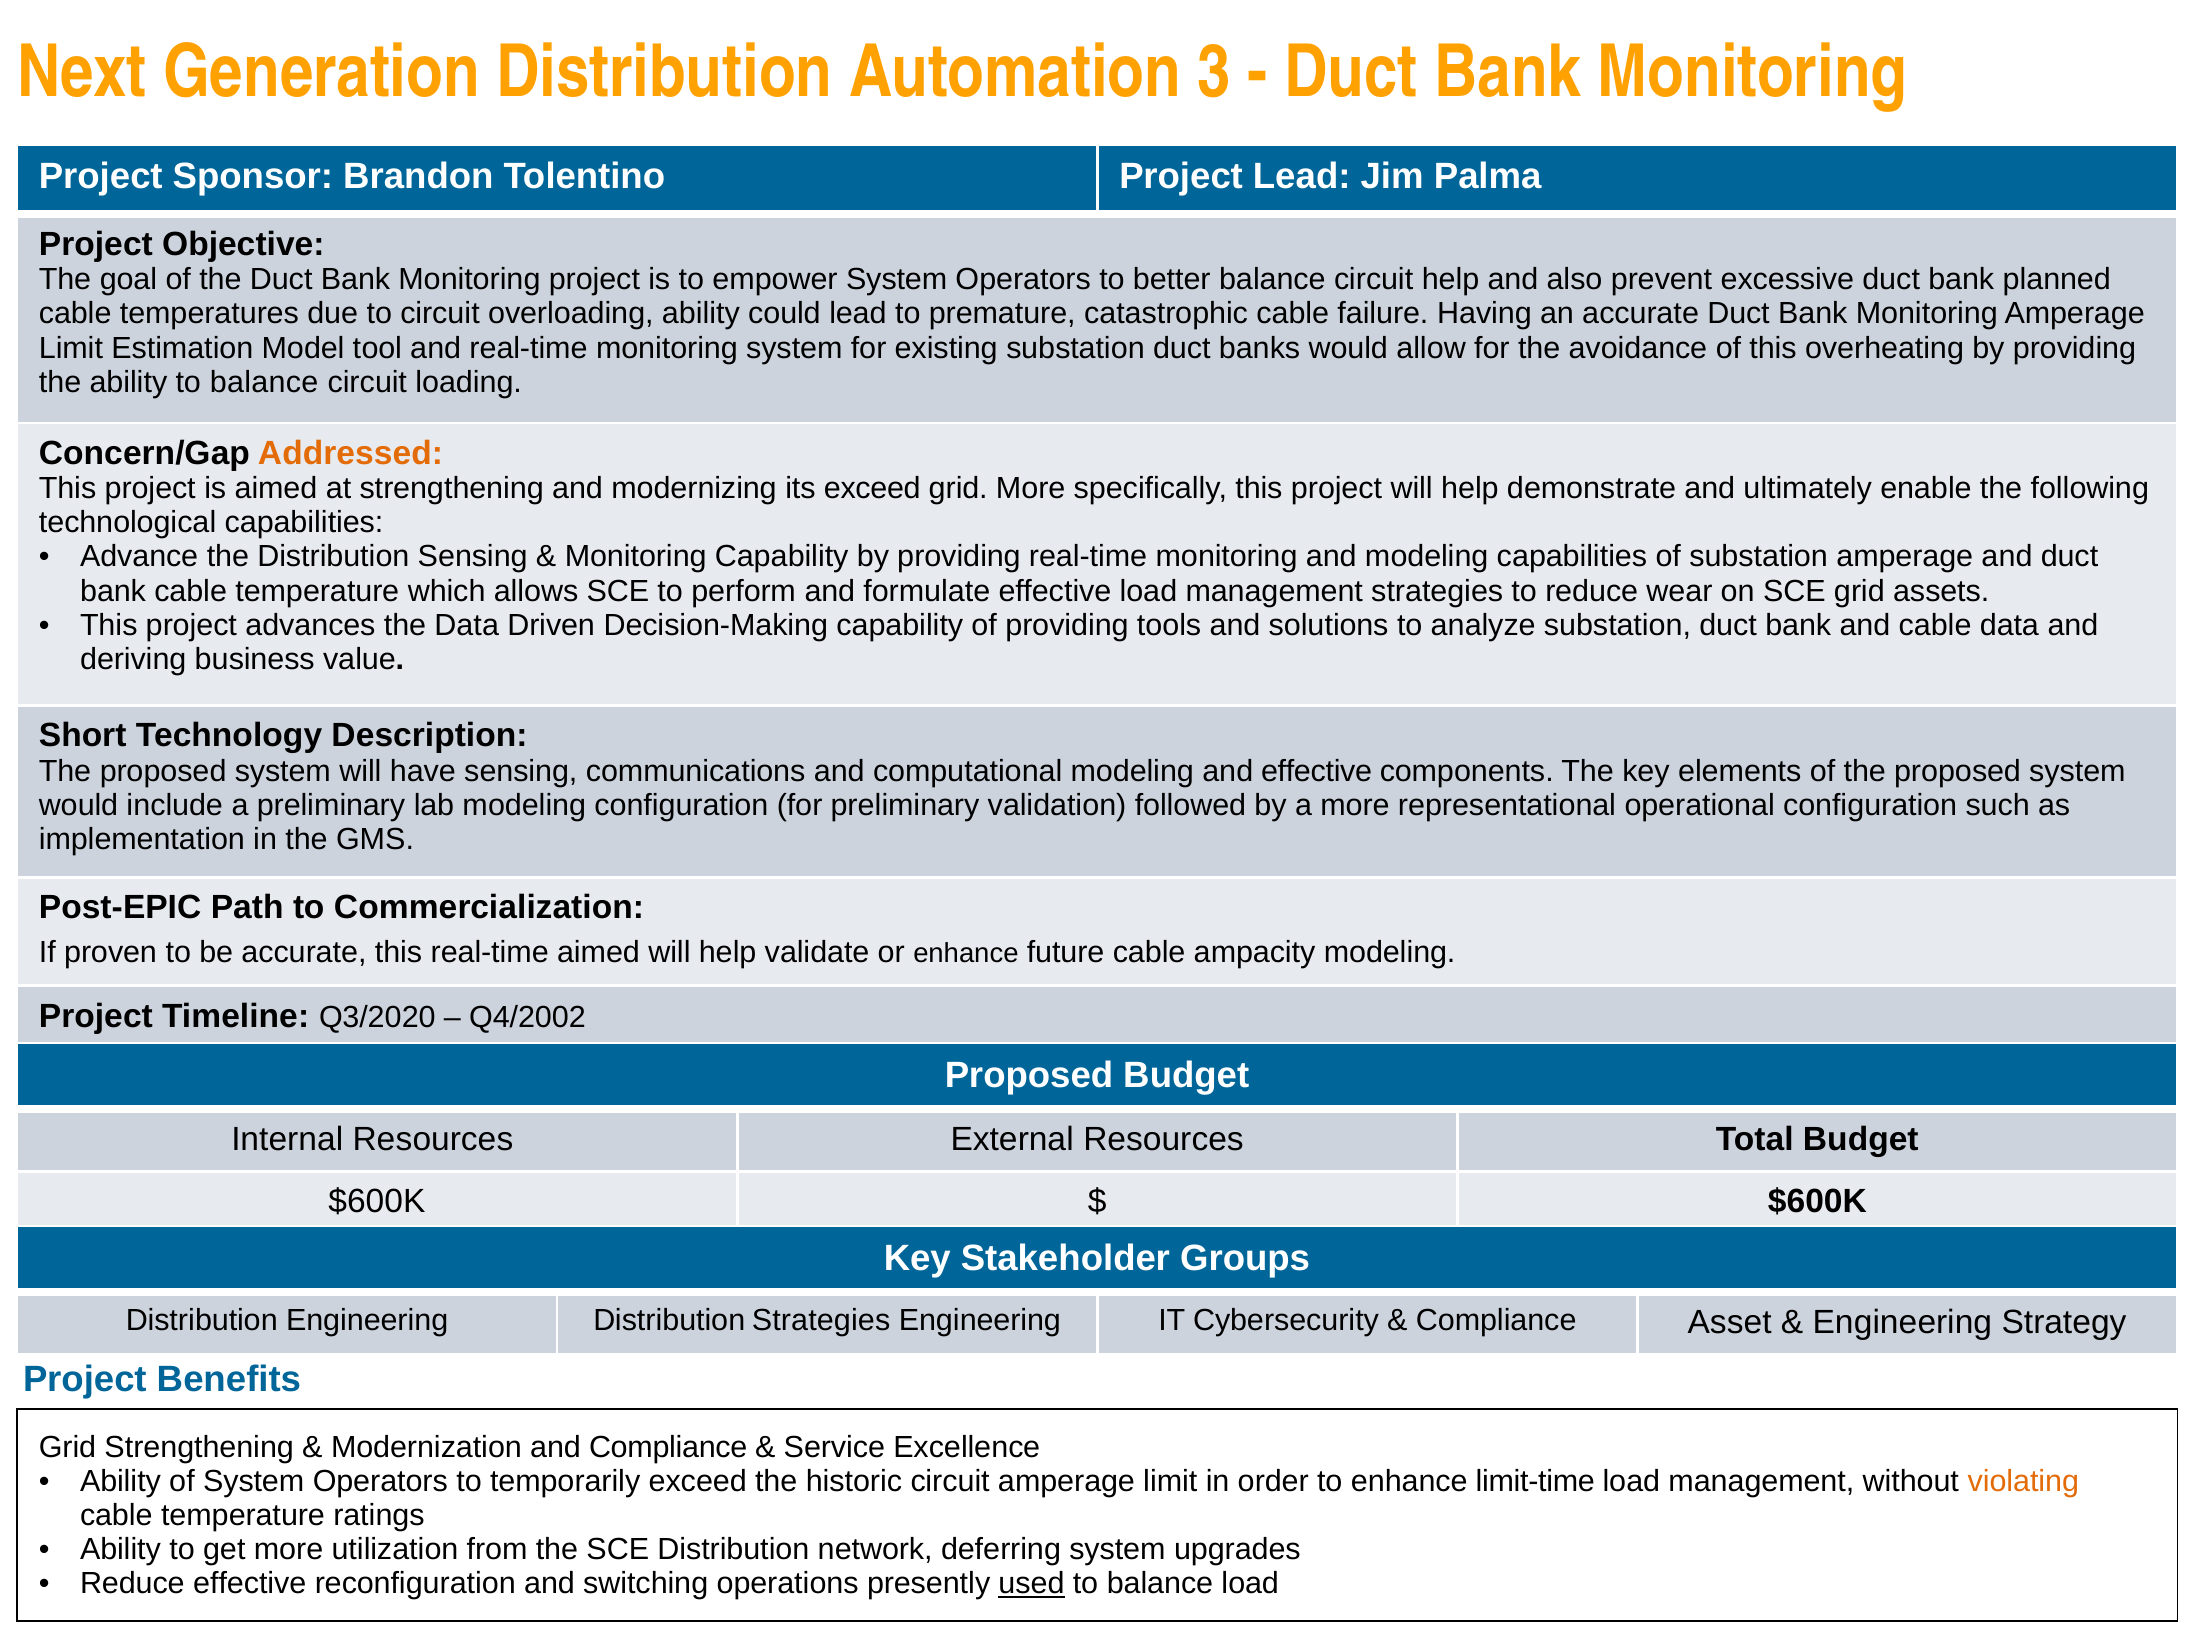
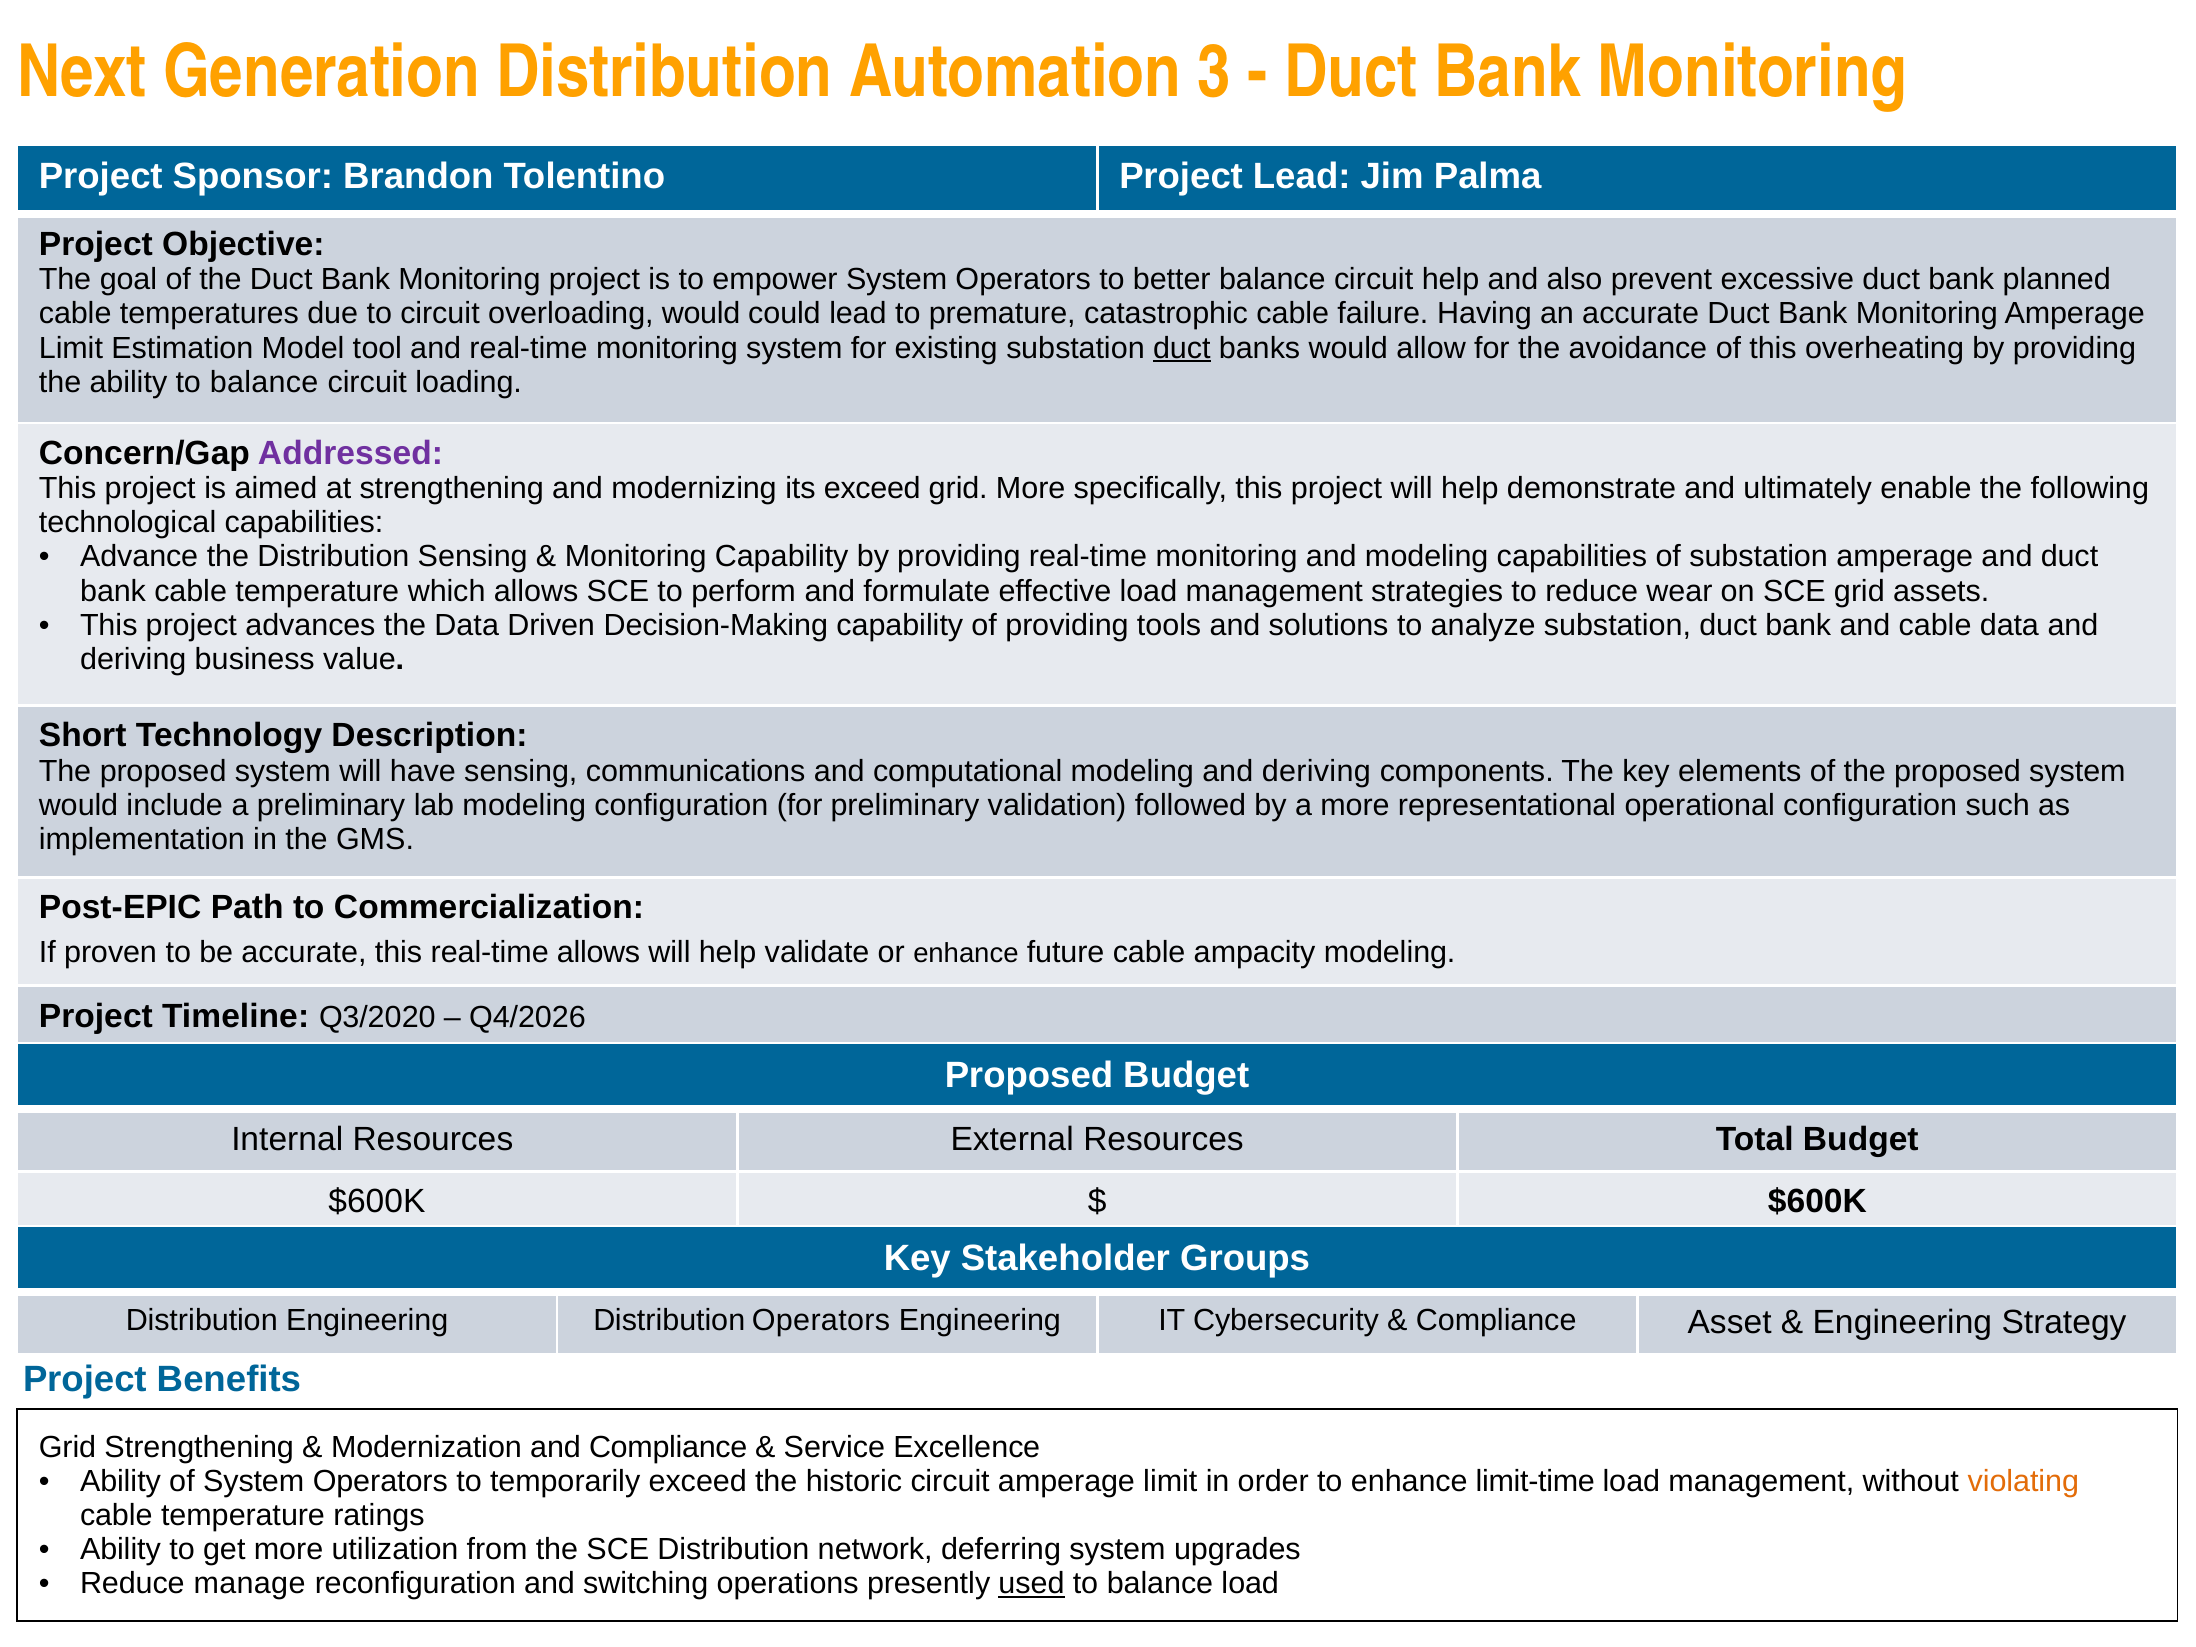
overloading ability: ability -> would (701, 314)
duct underline: none -> present (1182, 348)
Addressed colour: orange -> purple (350, 453)
modeling and effective: effective -> deriving (1316, 771)
real-time aimed: aimed -> allows (599, 953)
Q4/2002: Q4/2002 -> Q4/2026 (527, 1017)
Distribution Strategies: Strategies -> Operators (821, 1320)
Reduce effective: effective -> manage (250, 1583)
